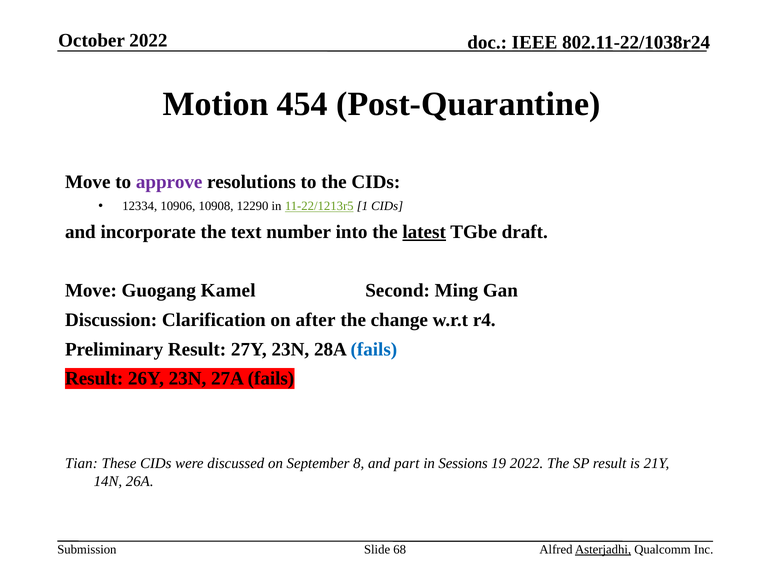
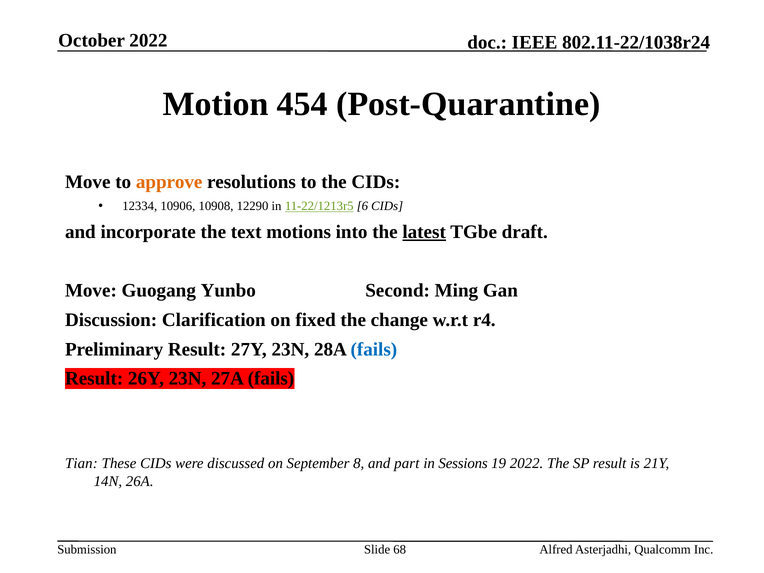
approve colour: purple -> orange (169, 182)
1: 1 -> 6 (362, 206)
number: number -> motions (299, 232)
Kamel: Kamel -> Yunbo (228, 291)
after: after -> fixed (316, 320)
Asterjadhi underline: present -> none (603, 550)
